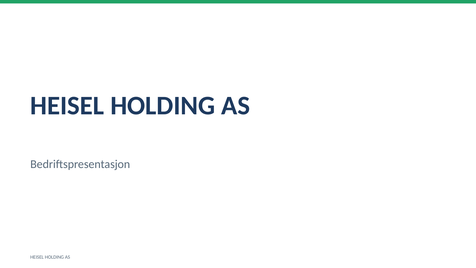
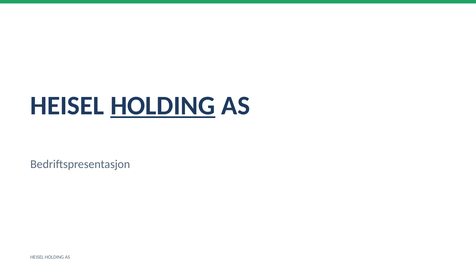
HOLDING underline: none -> present (163, 106)
